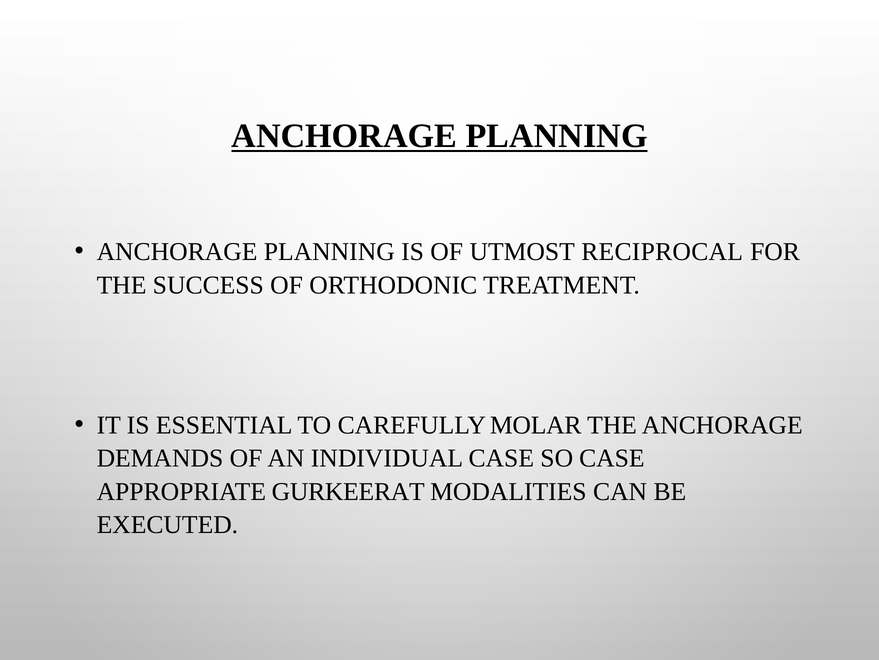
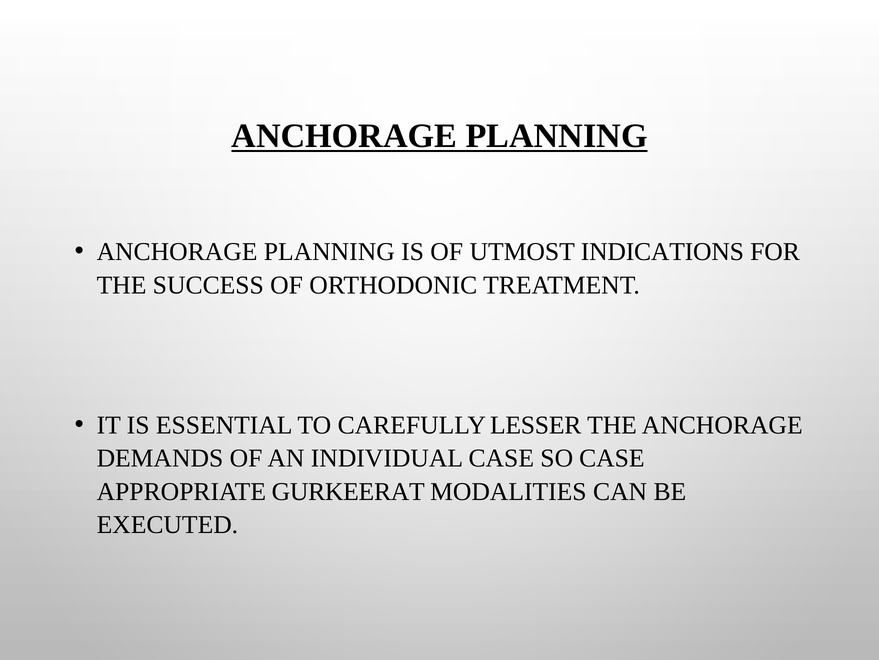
RECIPROCAL: RECIPROCAL -> INDICATIONS (662, 252)
MOLAR: MOLAR -> LESSER (536, 425)
